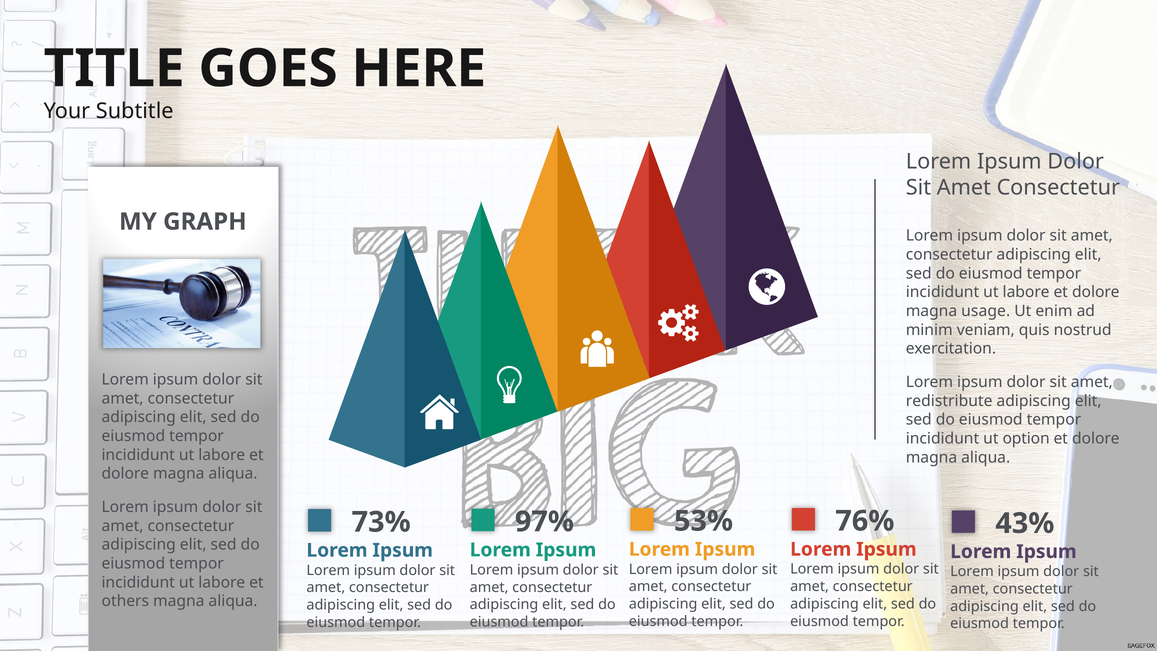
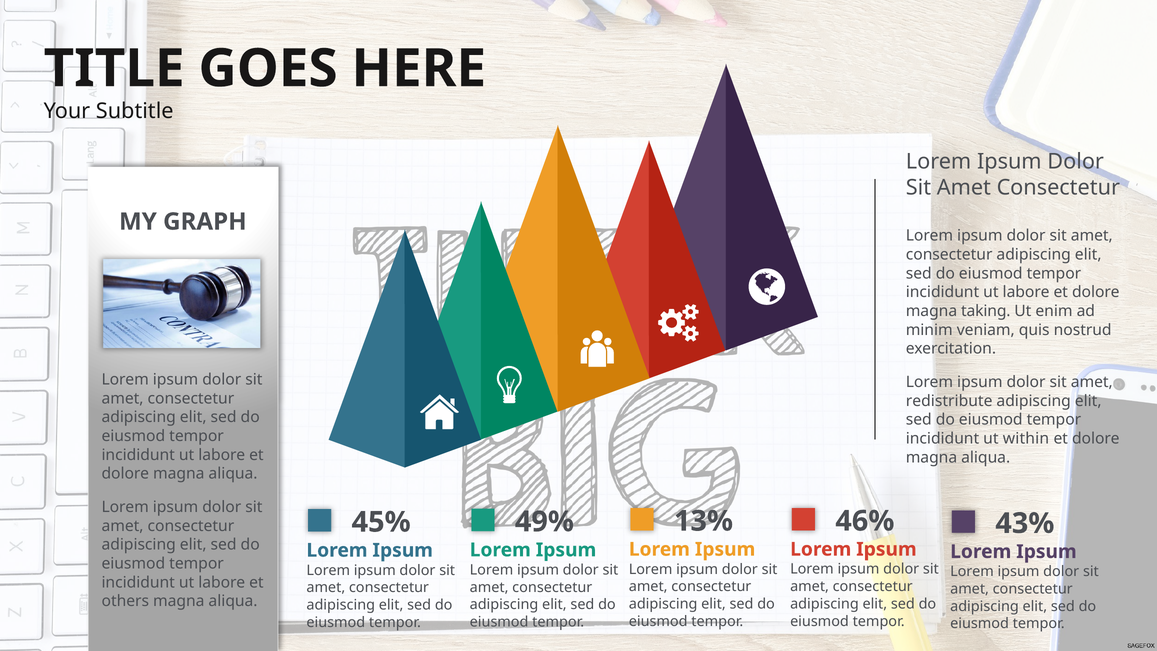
usage: usage -> taking (986, 311)
option: option -> within (1026, 438)
76%: 76% -> 46% (865, 521)
53%: 53% -> 13% (703, 521)
97%: 97% -> 49% (544, 522)
73%: 73% -> 45% (381, 522)
